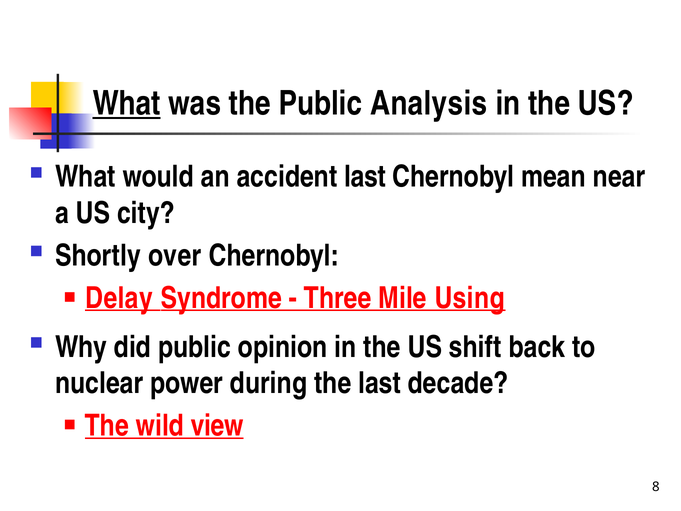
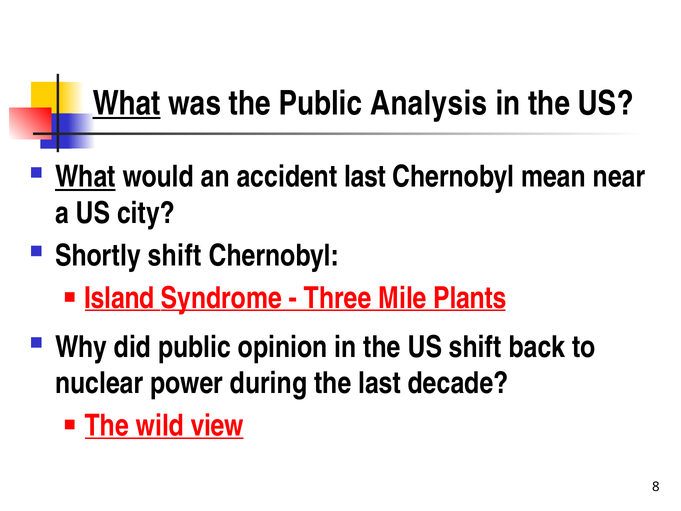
What underline: none -> present (85, 177)
Shortly over: over -> shift (175, 256)
Delay: Delay -> Island (119, 298)
Using: Using -> Plants (470, 298)
